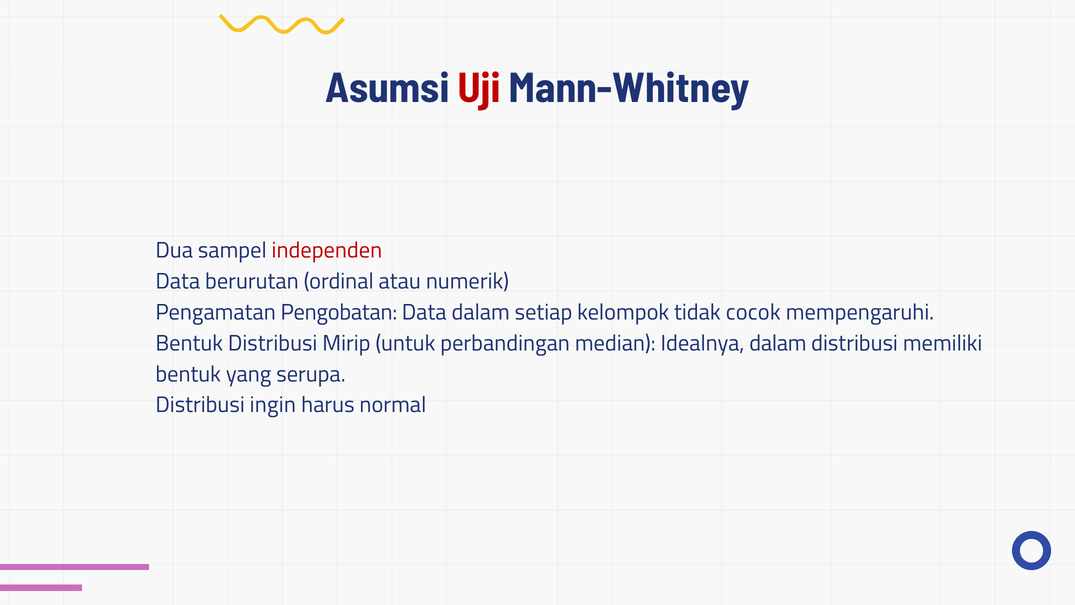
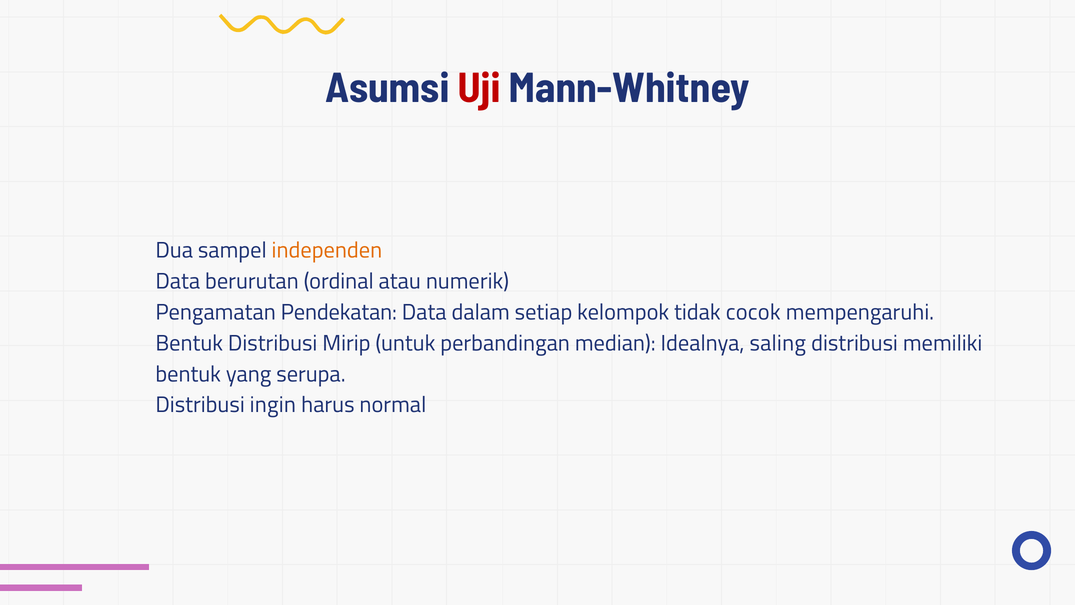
independen colour: red -> orange (327, 250)
Pengobatan: Pengobatan -> Pendekatan (339, 312)
Idealnya dalam: dalam -> saling (778, 343)
